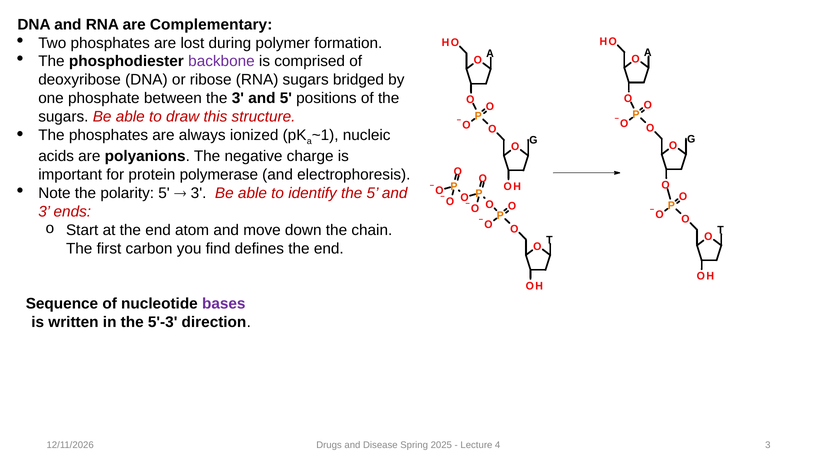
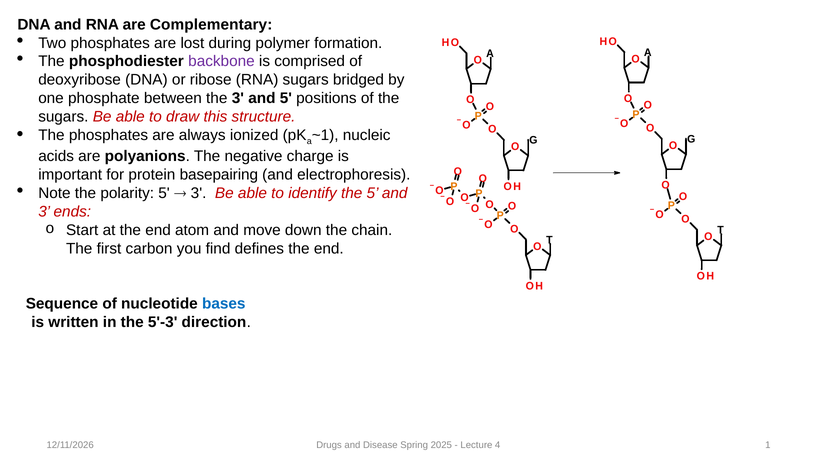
polymerase: polymerase -> basepairing (219, 175)
bases colour: purple -> blue (224, 304)
4 3: 3 -> 1 (768, 445)
